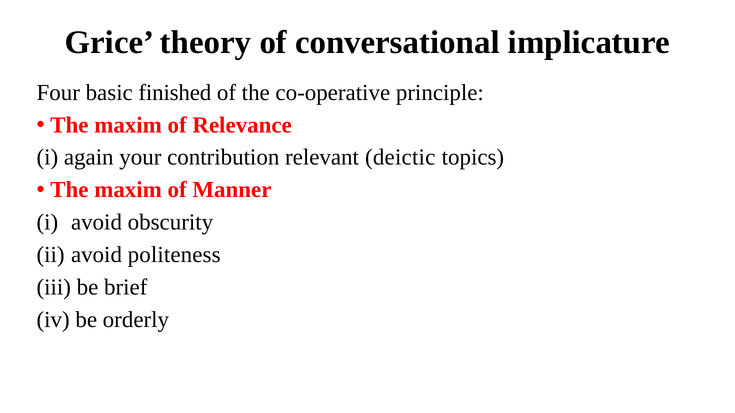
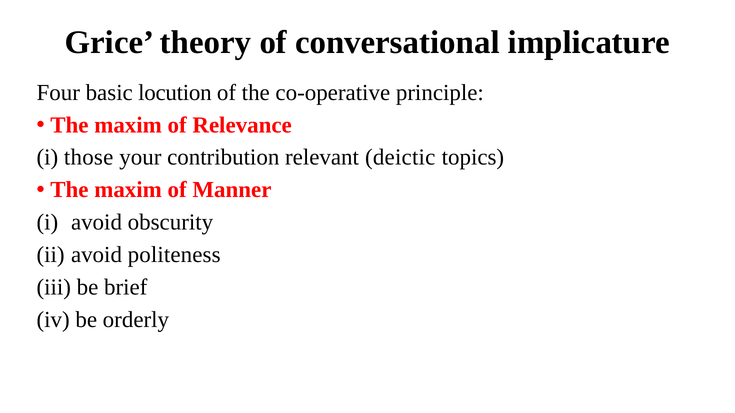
finished: finished -> locution (175, 93)
again: again -> those (89, 158)
